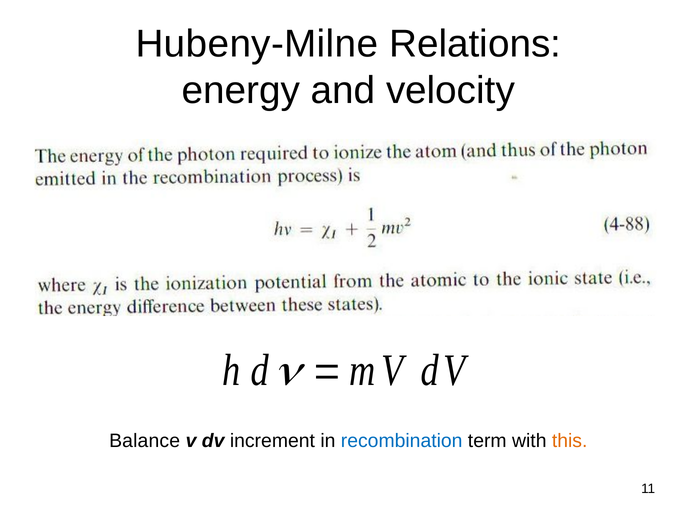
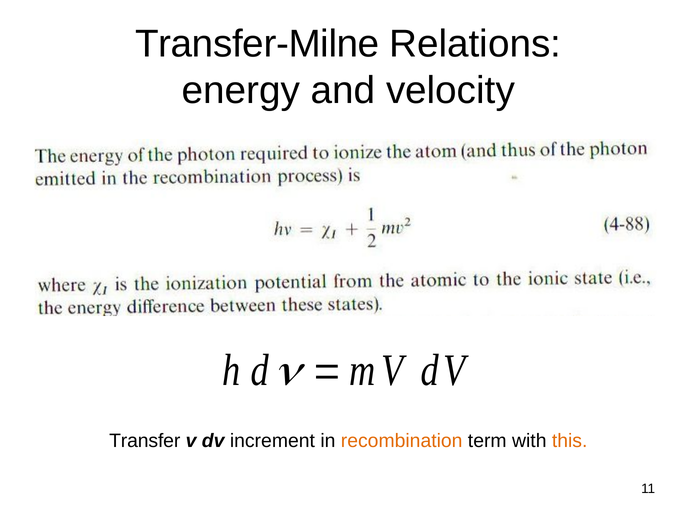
Hubeny-Milne: Hubeny-Milne -> Transfer-Milne (257, 44)
Balance: Balance -> Transfer (145, 440)
recombination colour: blue -> orange (402, 440)
